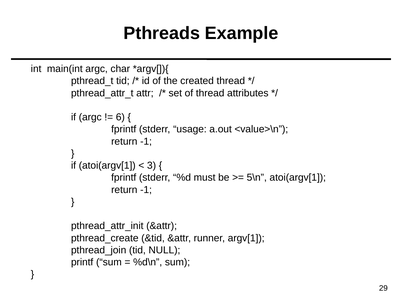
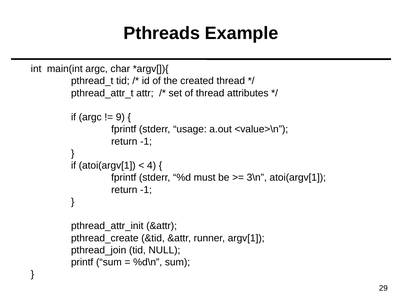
6: 6 -> 9 (120, 117)
3: 3 -> 4 (152, 165)
5\n: 5\n -> 3\n (257, 177)
